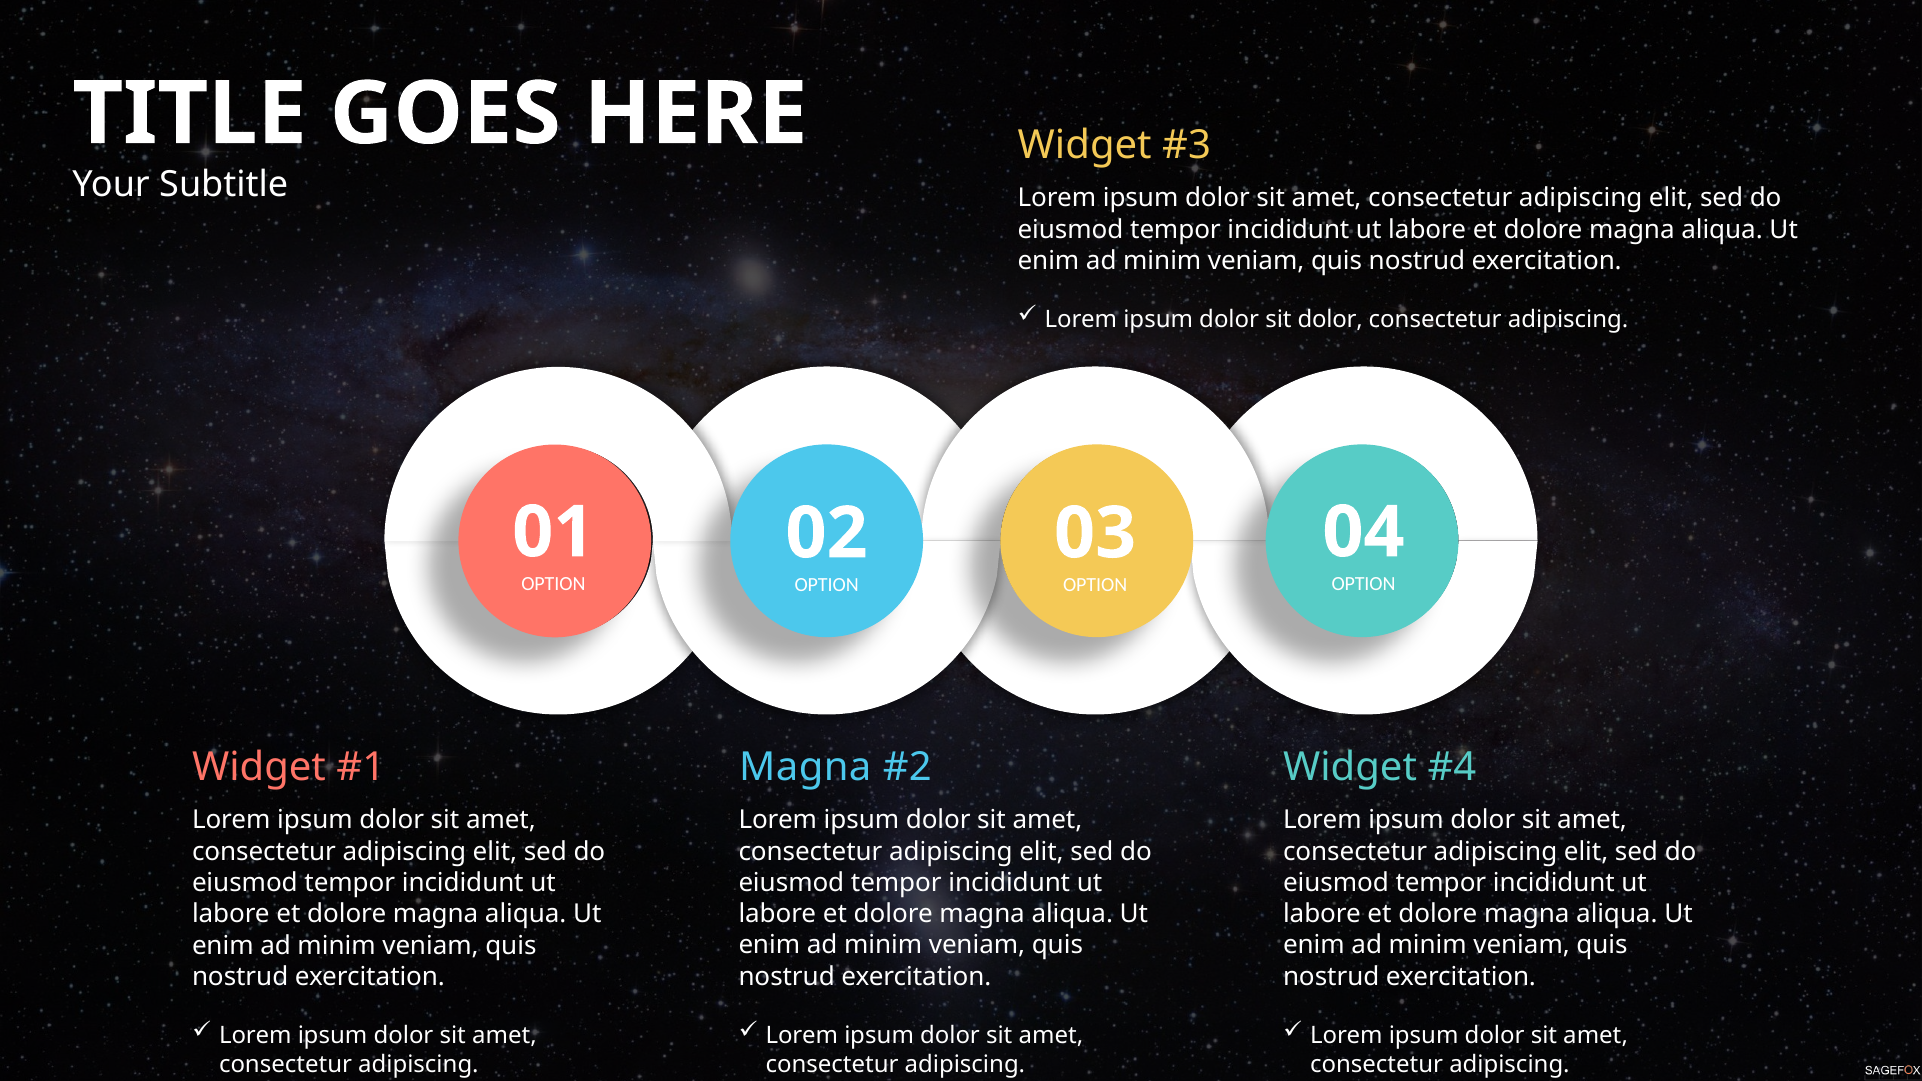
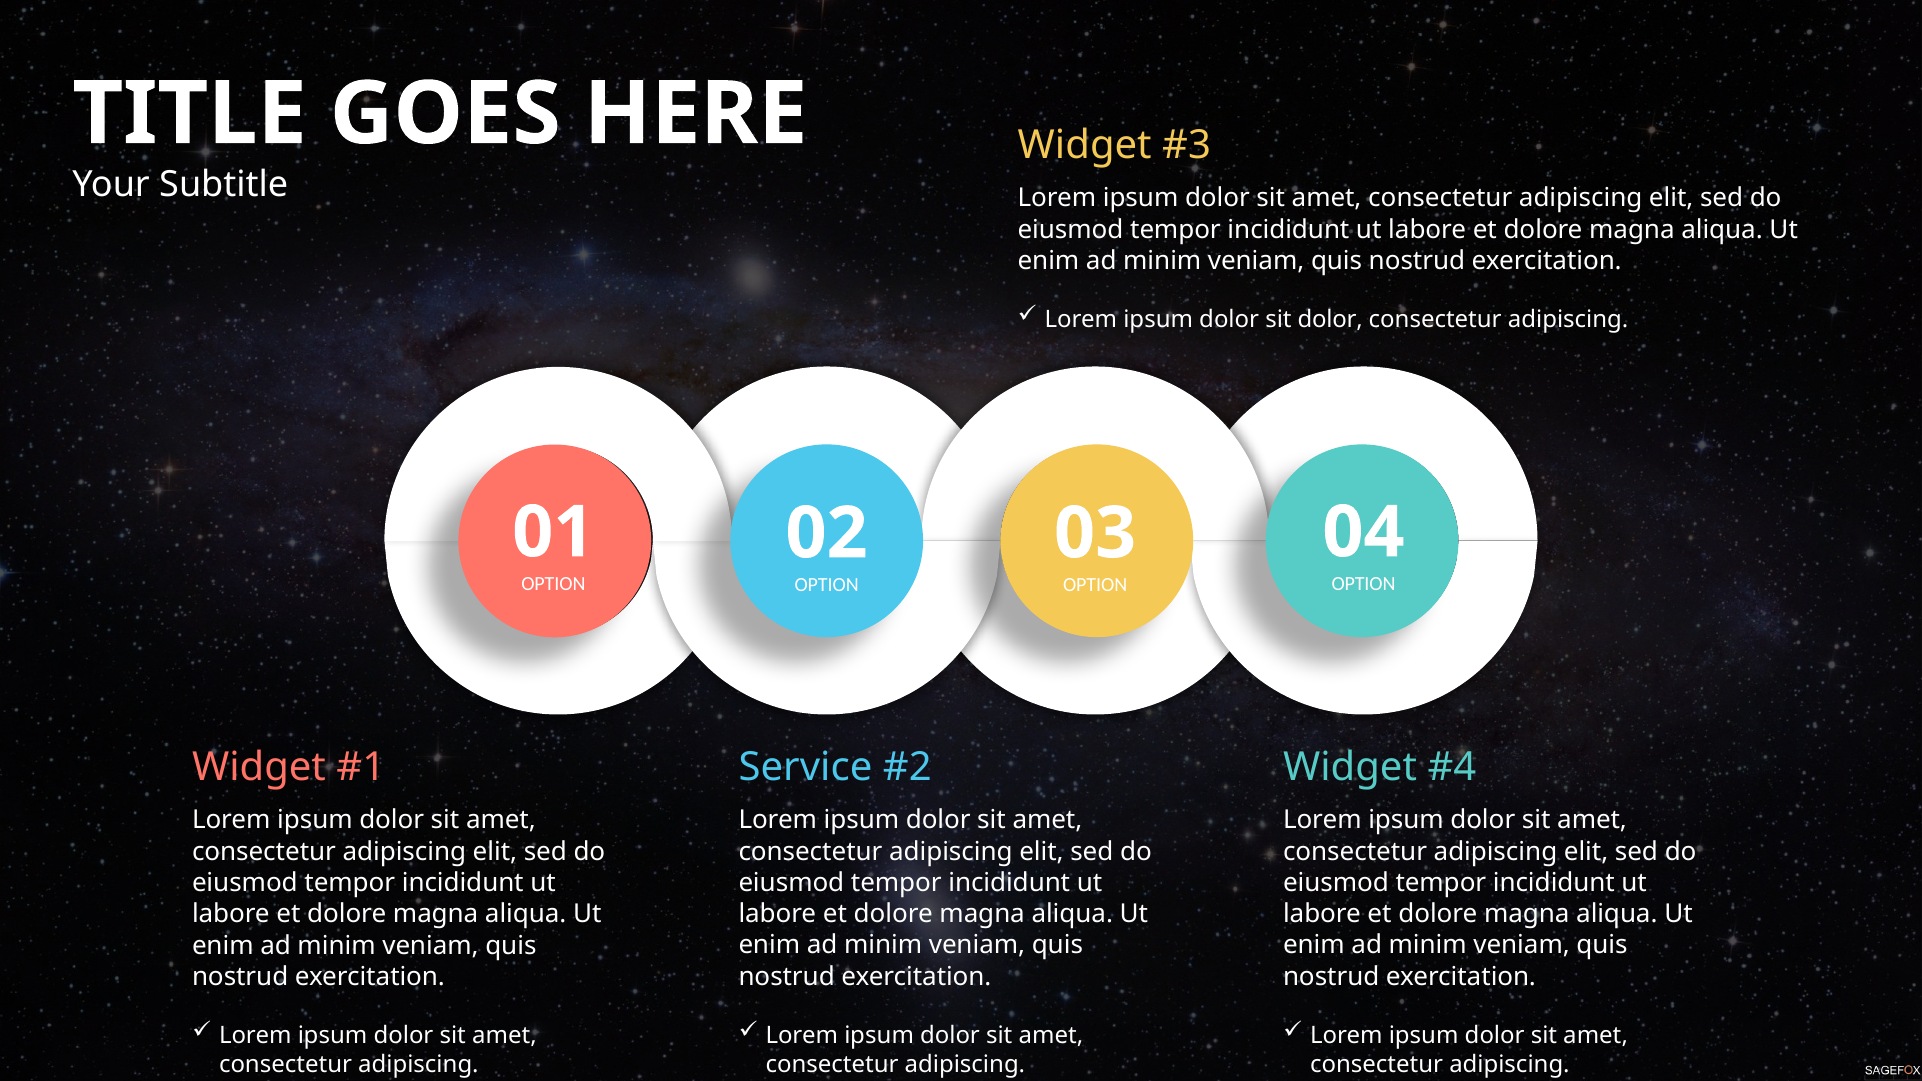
Magna: Magna -> Service (805, 768)
